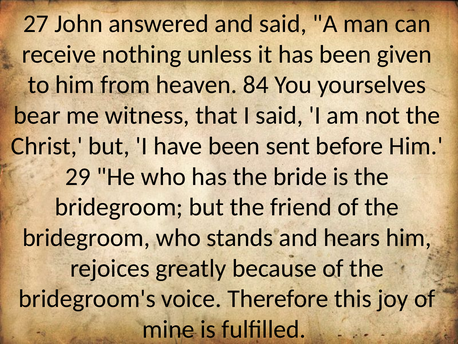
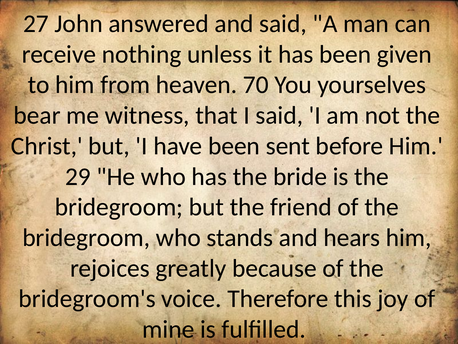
84: 84 -> 70 (256, 85)
